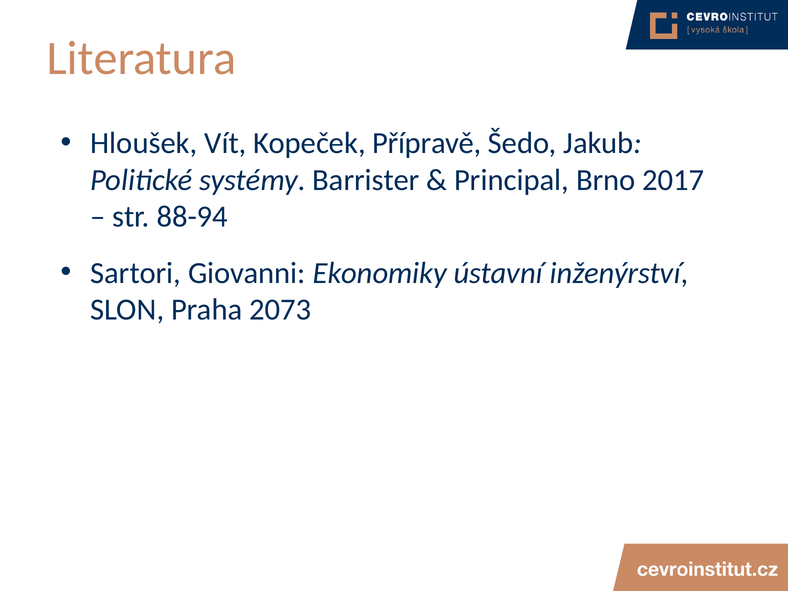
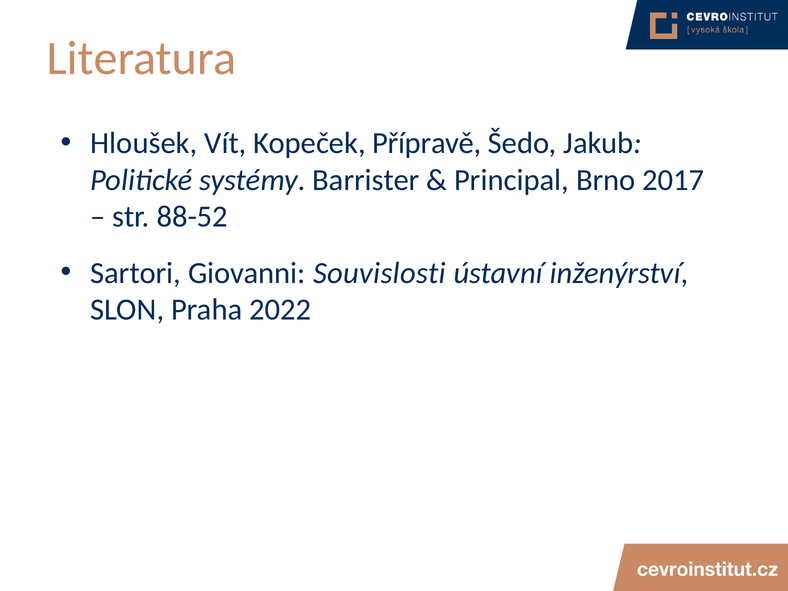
88-94: 88-94 -> 88-52 (192, 217)
Ekonomiky: Ekonomiky -> Souvislosti (380, 273)
2073: 2073 -> 2022 (280, 310)
